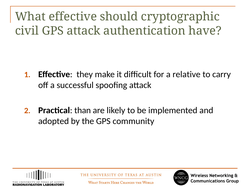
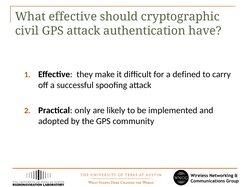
relative: relative -> defined (187, 75)
than: than -> only (83, 111)
